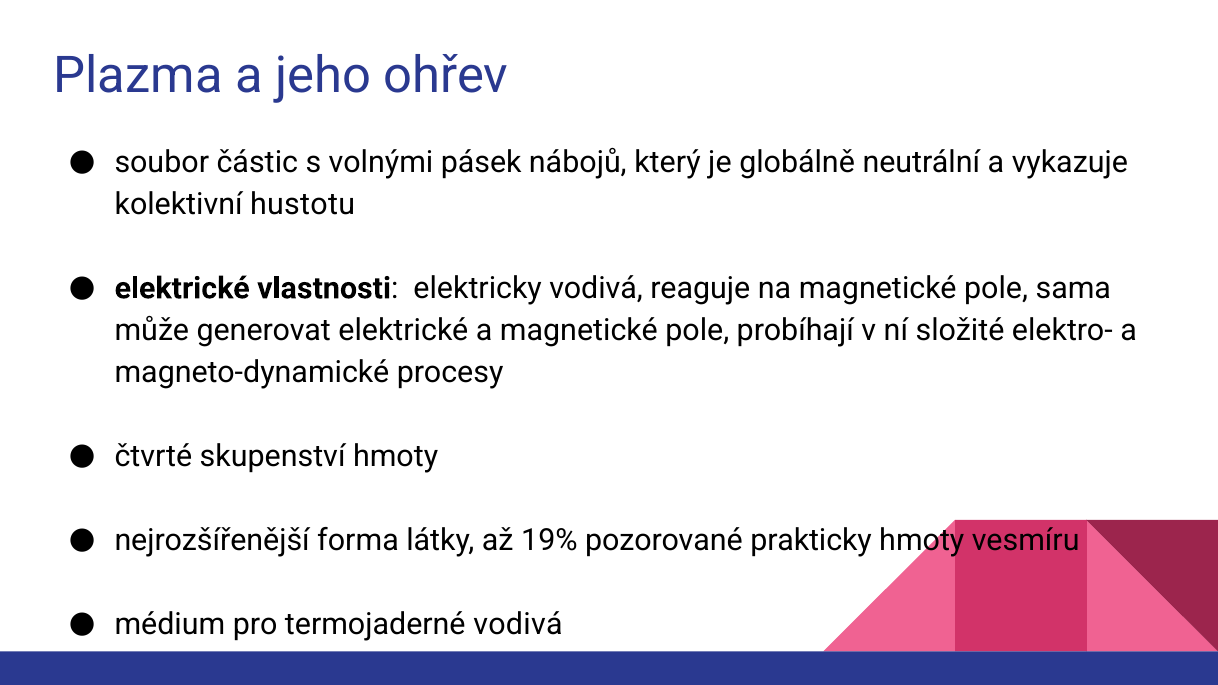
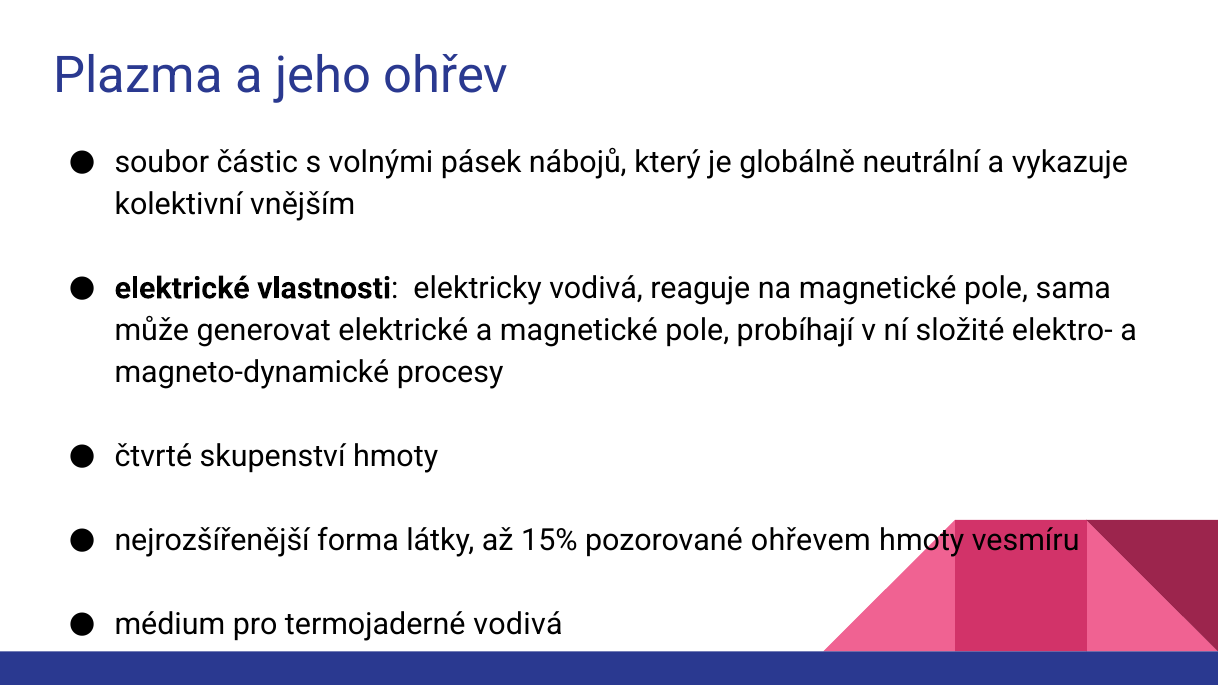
hustotu: hustotu -> vnějším (303, 204)
19%: 19% -> 15% (549, 540)
prakticky: prakticky -> ohřevem (811, 540)
